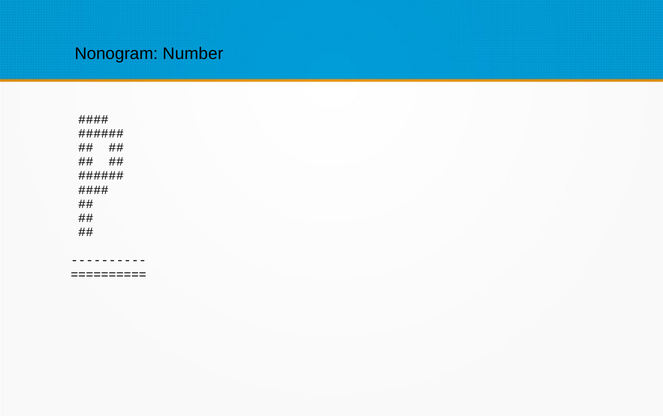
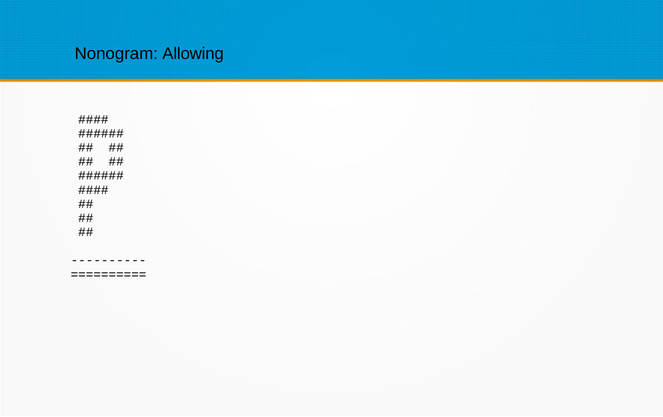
Number: Number -> Allowing (193, 54)
